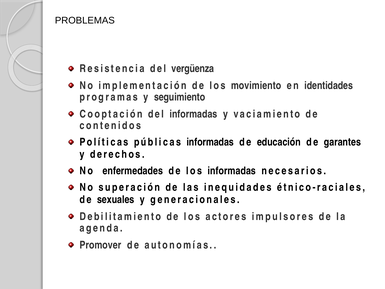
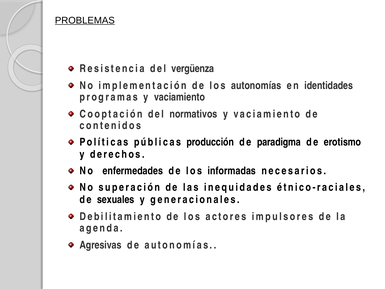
PROBLEMAS underline: none -> present (85, 20)
los movimiento: movimiento -> autonomías (256, 86)
programas y seguimiento: seguimiento -> vaciamiento (180, 97)
del informadas: informadas -> normativos (193, 114)
públicas informadas: informadas -> producción (210, 142)
educación: educación -> paradigma (279, 142)
garantes: garantes -> erotismo (342, 142)
Promover: Promover -> Agresivas (101, 245)
